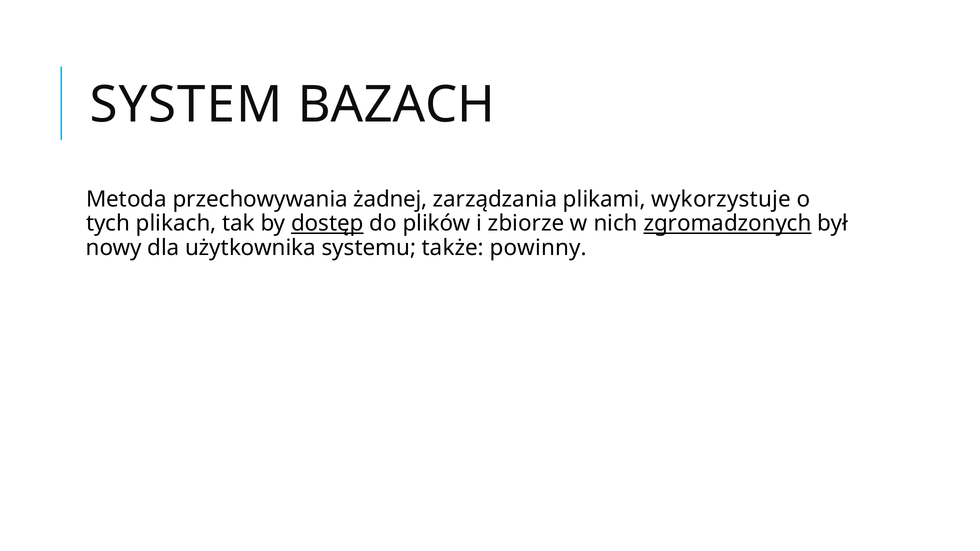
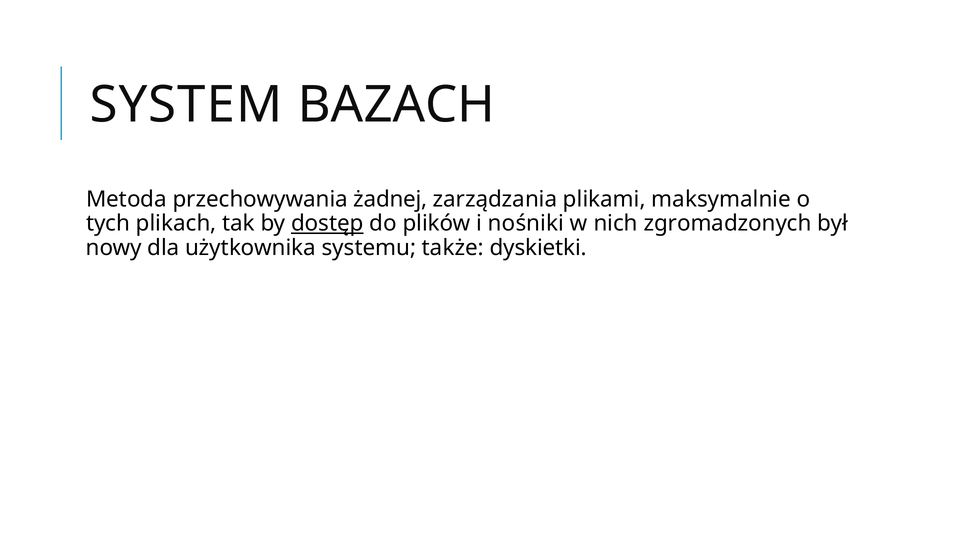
wykorzystuje: wykorzystuje -> maksymalnie (721, 199)
zbiorze: zbiorze -> nośniki (526, 224)
zgromadzonych underline: present -> none (728, 224)
powinny: powinny -> dyskietki (538, 248)
